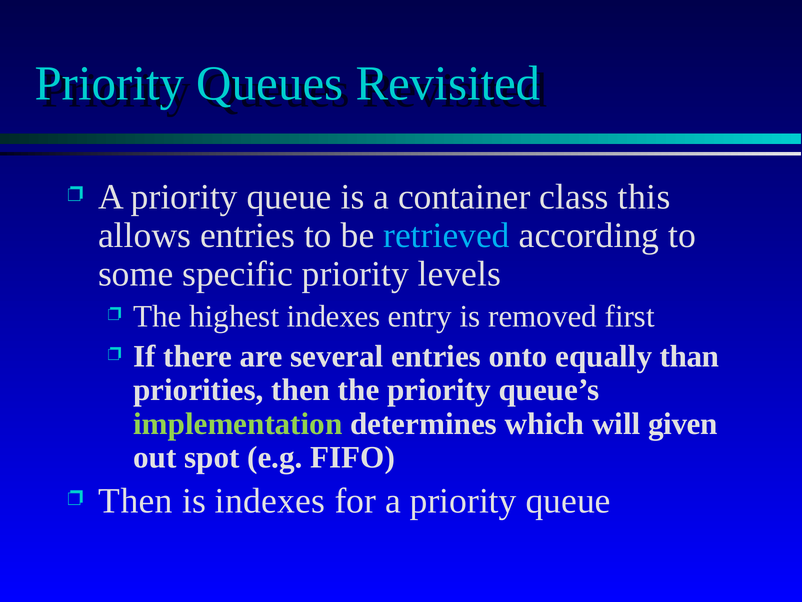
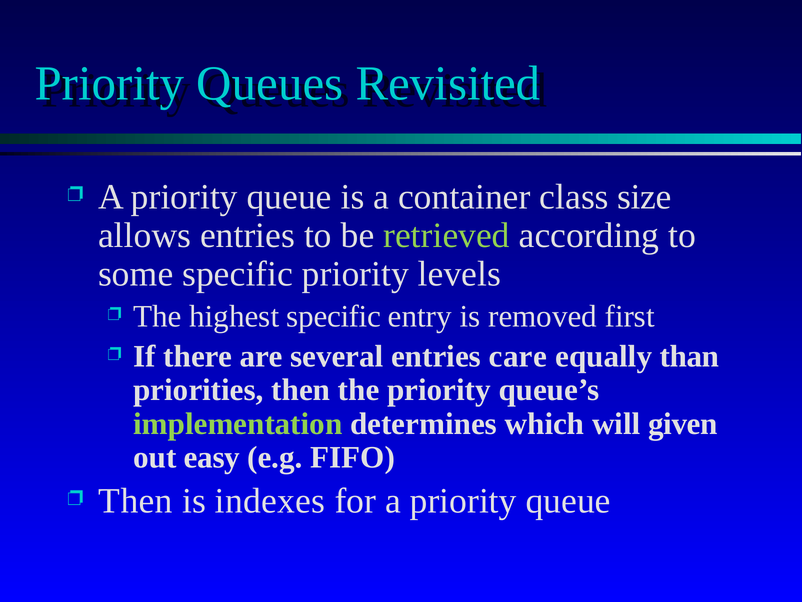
this: this -> size (645, 197)
retrieved colour: light blue -> light green (447, 235)
highest indexes: indexes -> specific (334, 316)
onto: onto -> care (518, 356)
spot: spot -> easy (212, 457)
